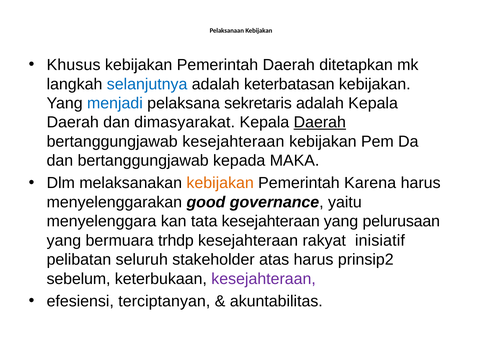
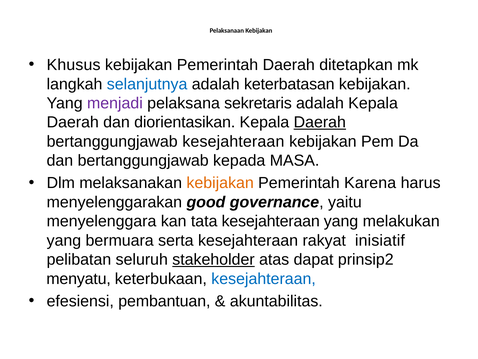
menjadi colour: blue -> purple (115, 103)
dimasyarakat: dimasyarakat -> diorientasikan (185, 122)
MAKA: MAKA -> MASA (295, 160)
pelurusaan: pelurusaan -> melakukan (401, 221)
trhdp: trhdp -> serta (176, 240)
stakeholder underline: none -> present (213, 259)
atas harus: harus -> dapat (314, 259)
sebelum: sebelum -> menyatu (79, 278)
kesejahteraan colour: purple -> blue (264, 278)
terciptanyan: terciptanyan -> pembantuan (164, 301)
